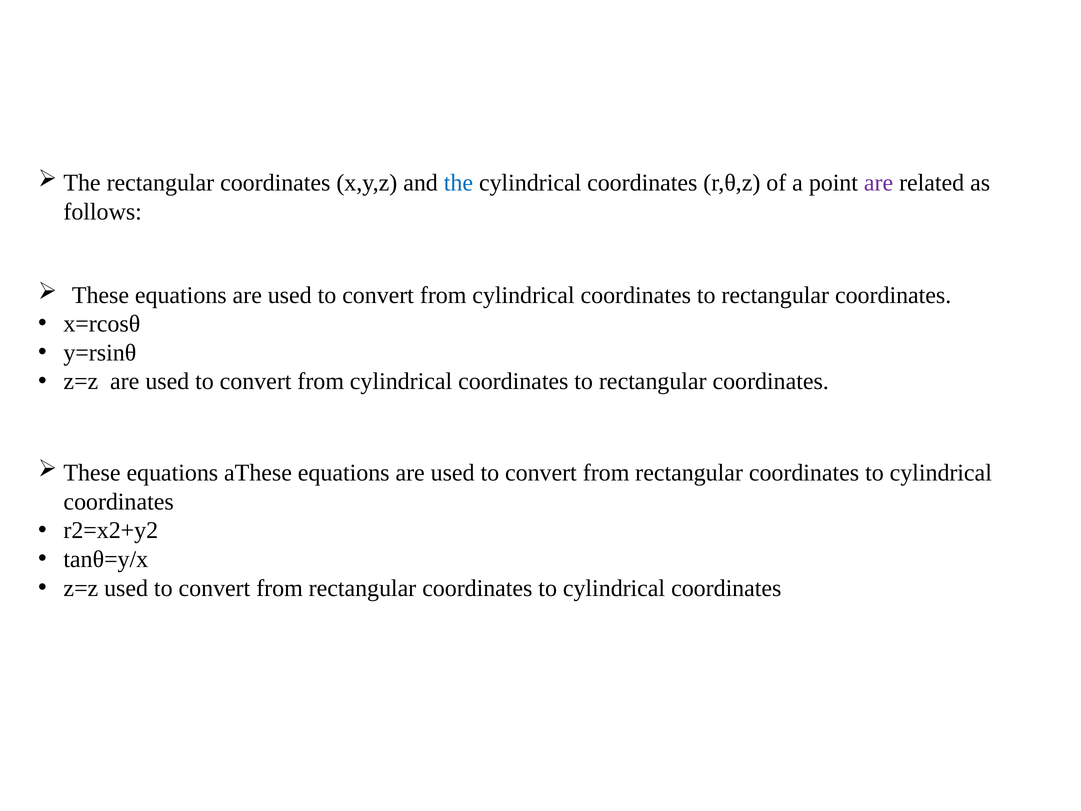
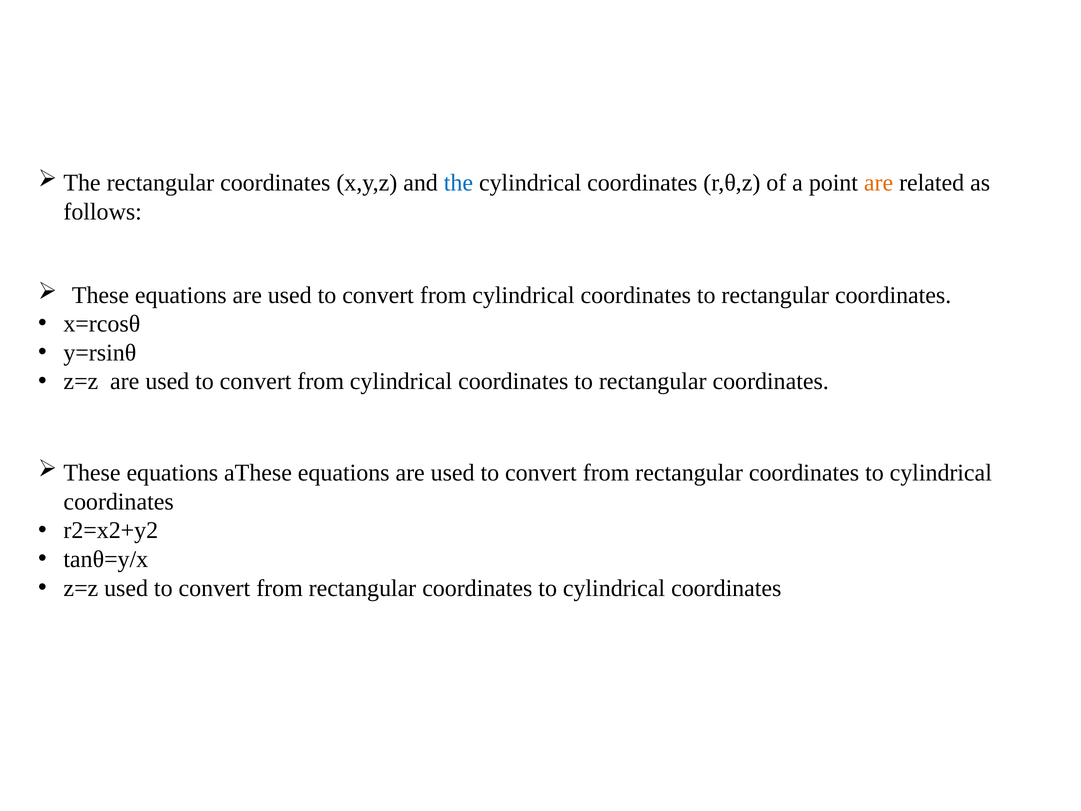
are colour: purple -> orange (879, 183)
